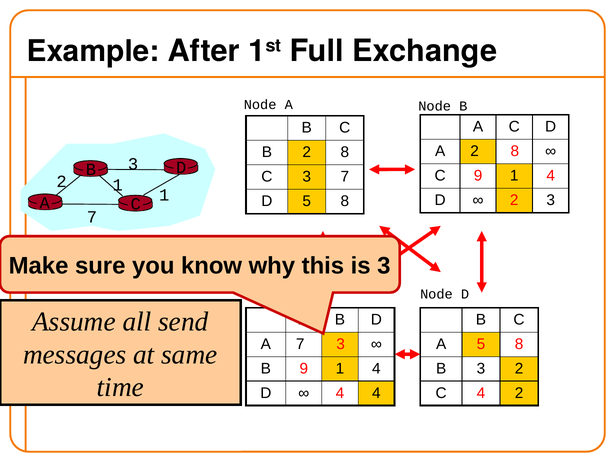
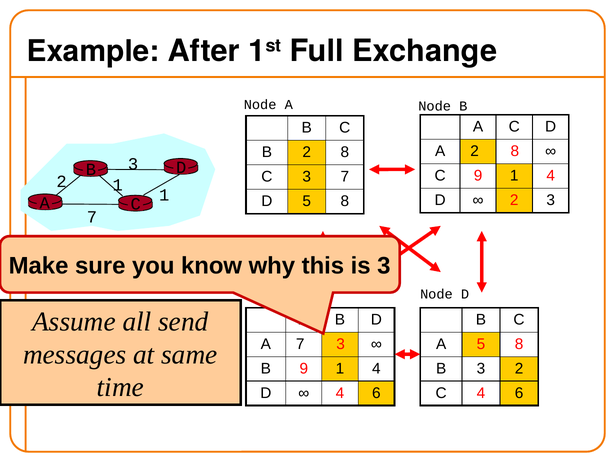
4: 4 -> 6 (376, 392)
C 4 2: 2 -> 6 (519, 392)
